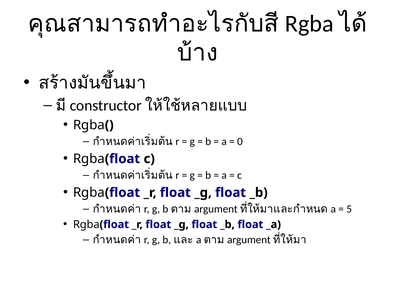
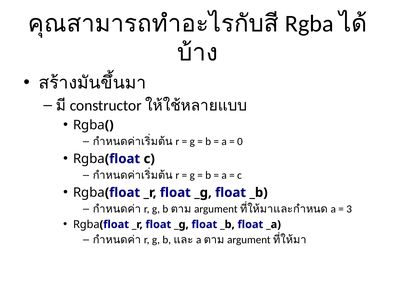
5: 5 -> 3 (349, 209)
